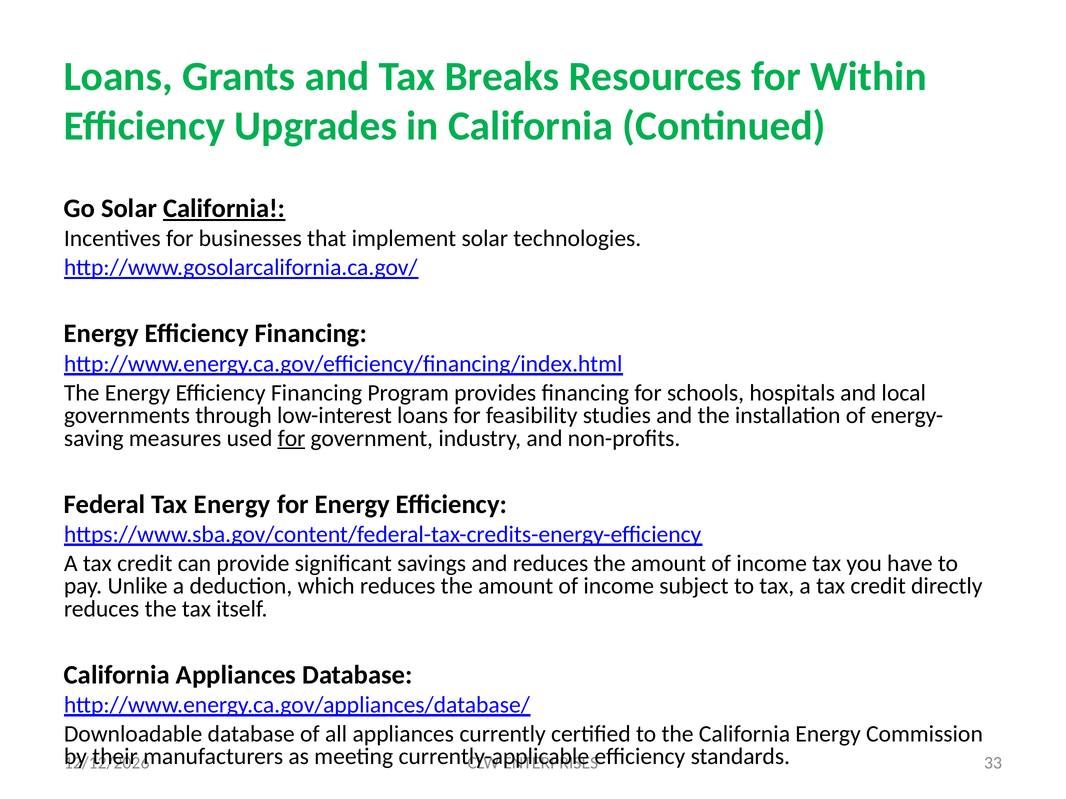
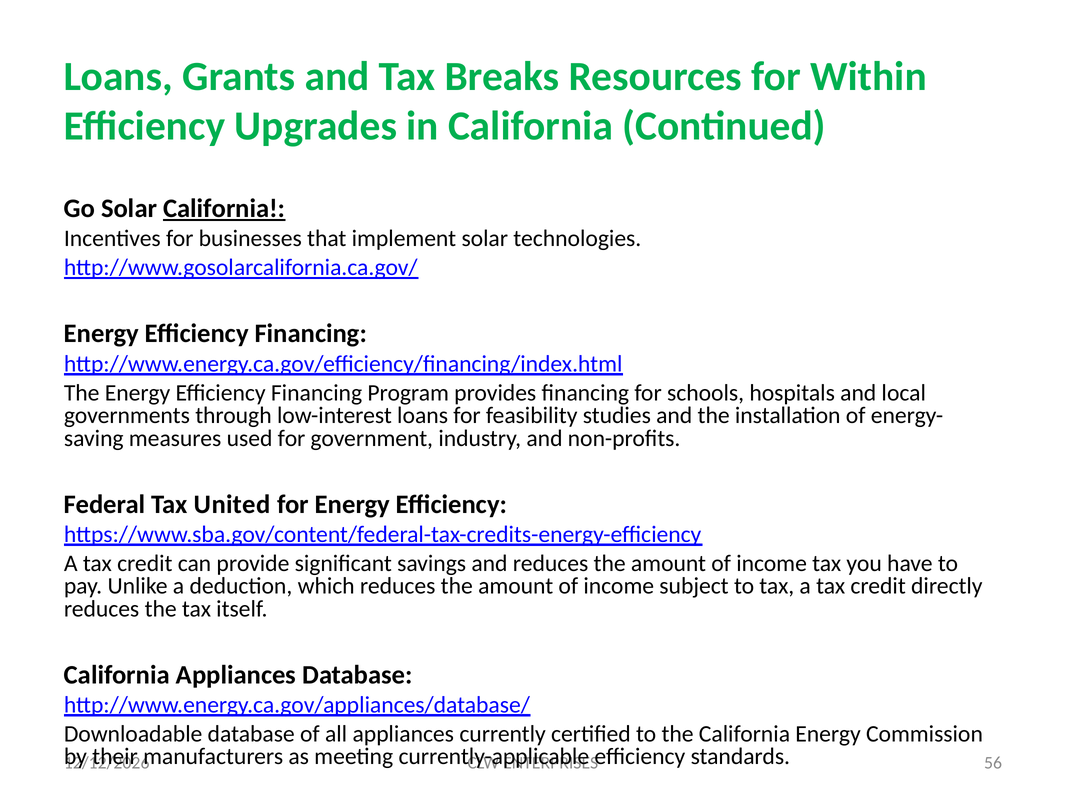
for underline: present -> none (292, 439)
Tax Energy: Energy -> United (232, 505)
33: 33 -> 56 (993, 763)
